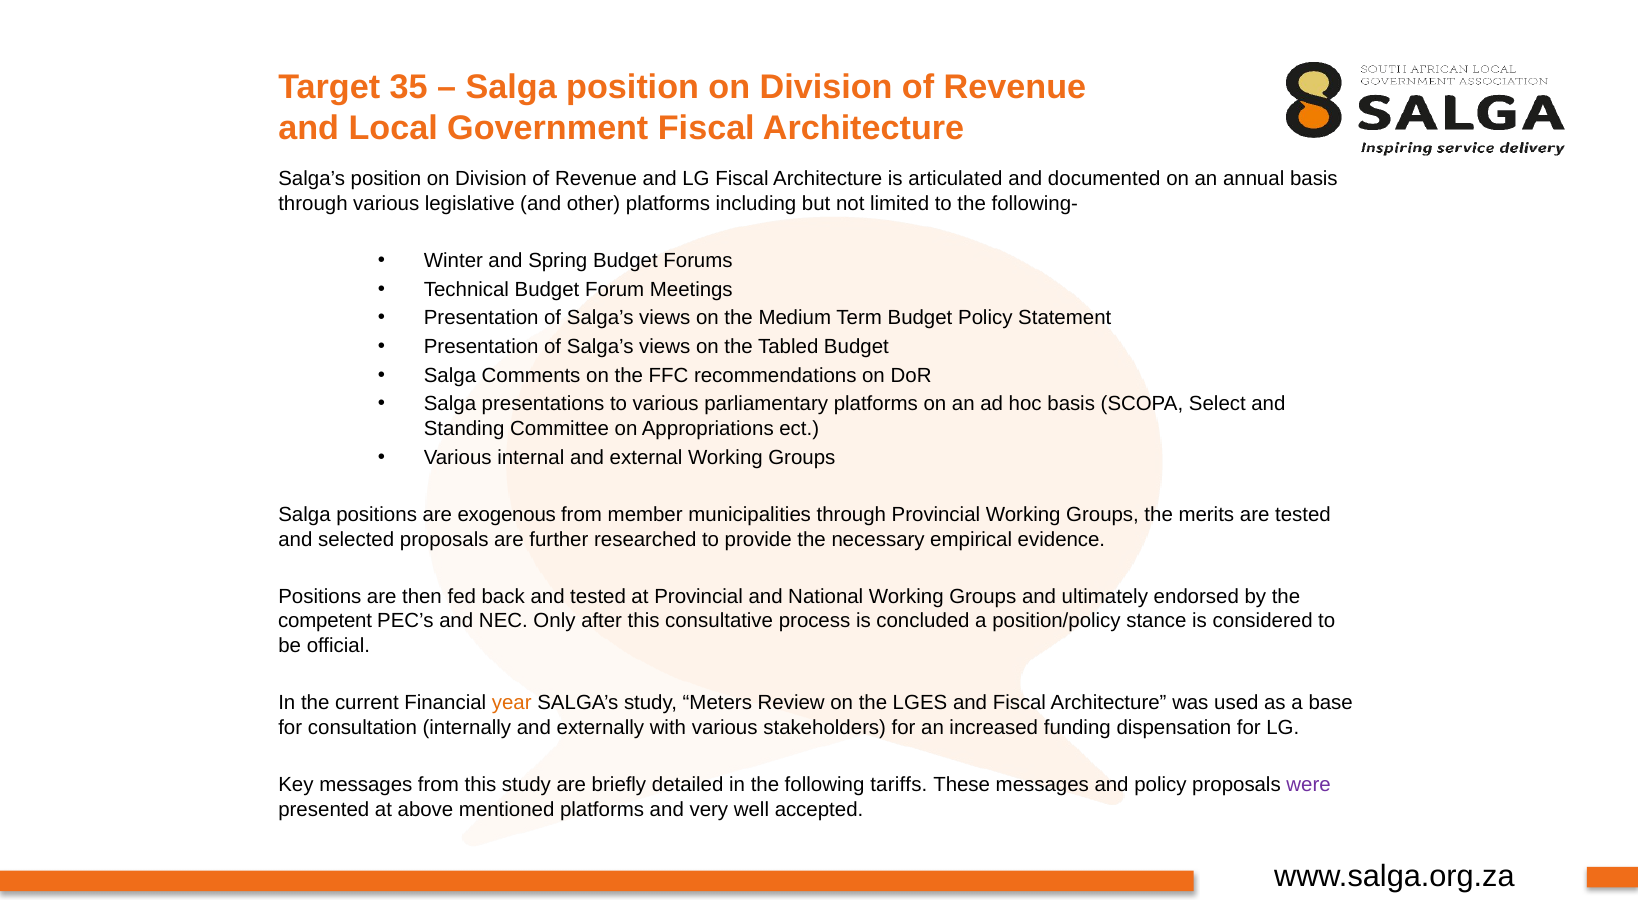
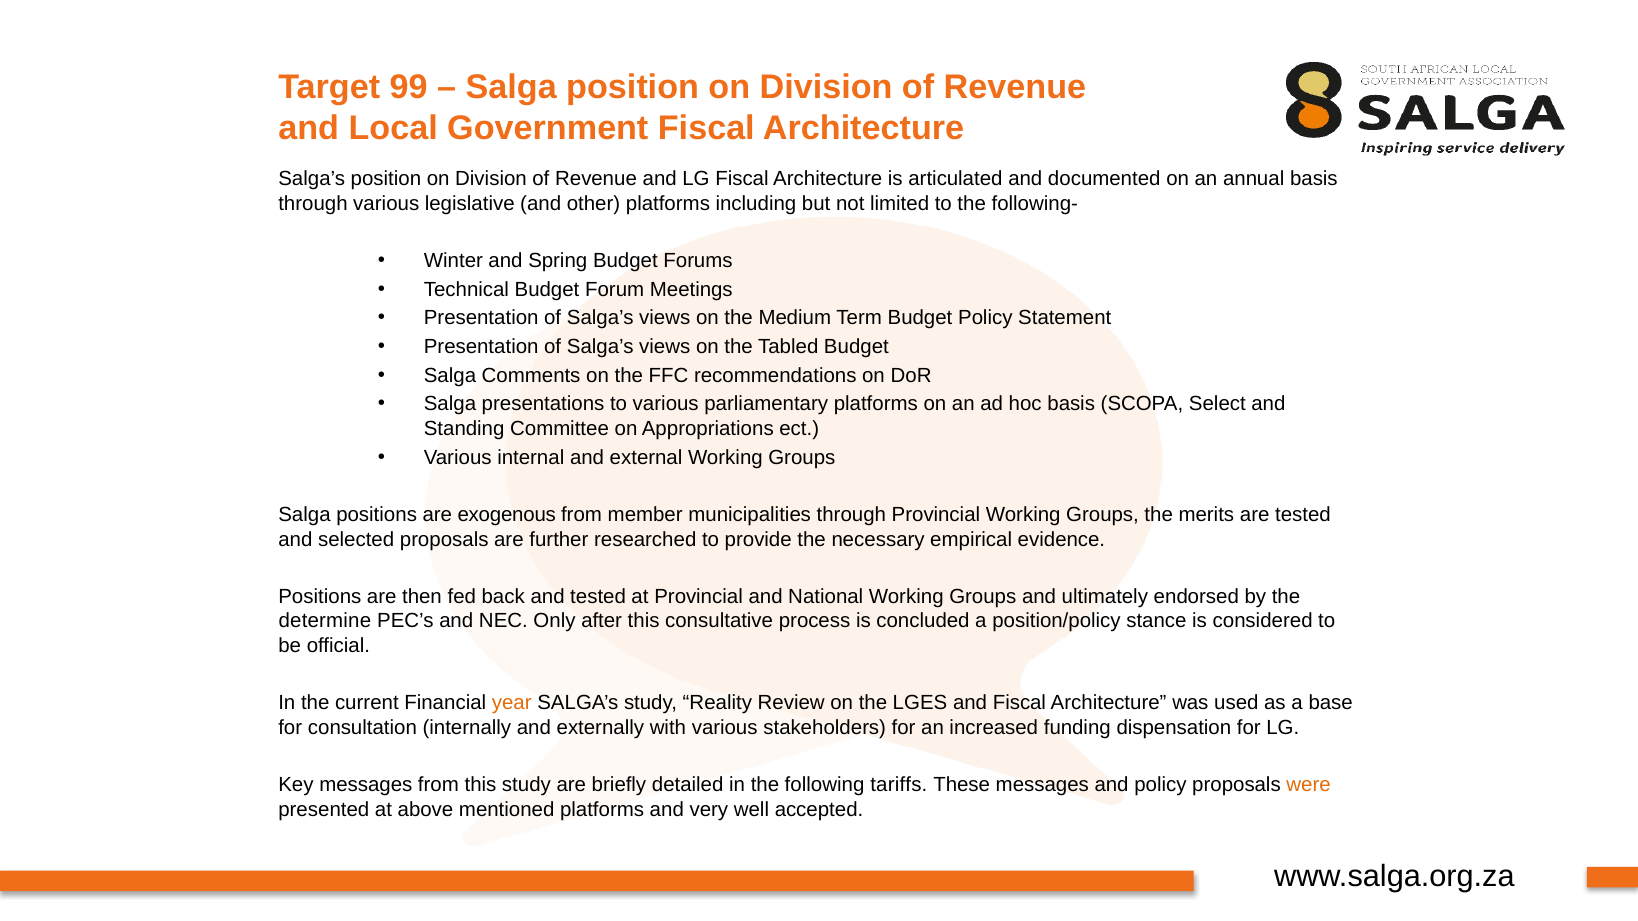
35: 35 -> 99 (409, 88)
competent: competent -> determine (325, 621)
Meters: Meters -> Reality (717, 703)
were colour: purple -> orange (1309, 785)
